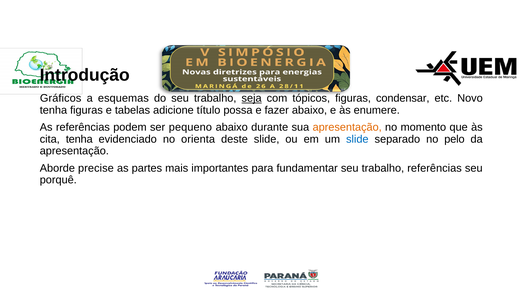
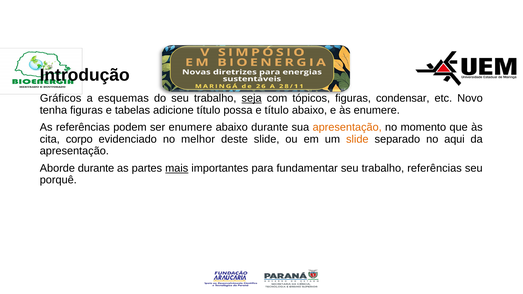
e fazer: fazer -> título (277, 110)
ser pequeno: pequeno -> enumere (190, 127)
cita tenha: tenha -> corpo (79, 139)
orienta: orienta -> melhor (198, 139)
slide colour: blue -> orange (357, 139)
pelo: pelo -> aqui (454, 139)
Aborde precise: precise -> durante (96, 168)
mais underline: none -> present (177, 168)
